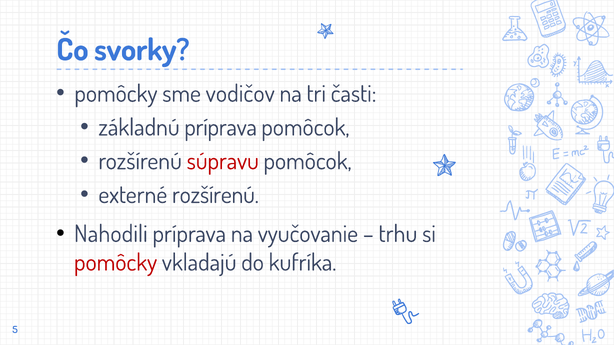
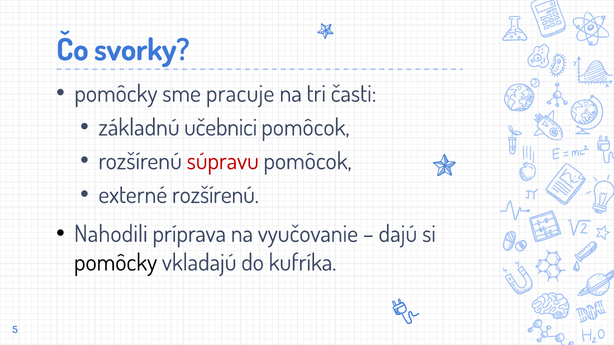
vodičov: vodičov -> pracuje (240, 94)
základnú príprava: príprava -> učebnici (221, 128)
trhu: trhu -> dajú (398, 234)
pomôcky colour: red -> black (116, 263)
